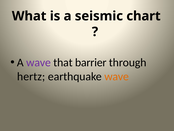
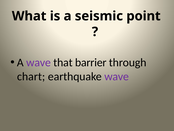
chart: chart -> point (144, 16)
hertz: hertz -> chart (31, 76)
wave colour: orange -> purple (117, 76)
